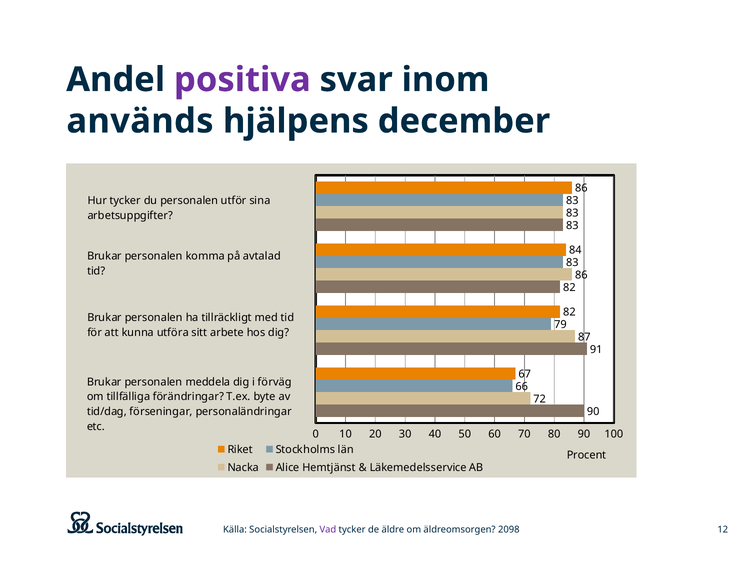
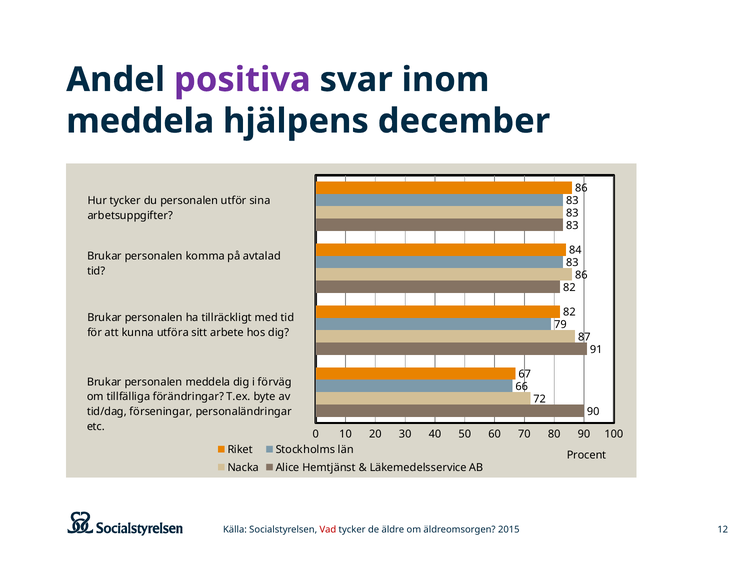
används: används -> meddela (140, 121)
Vad colour: purple -> red (328, 529)
2098: 2098 -> 2015 (509, 529)
